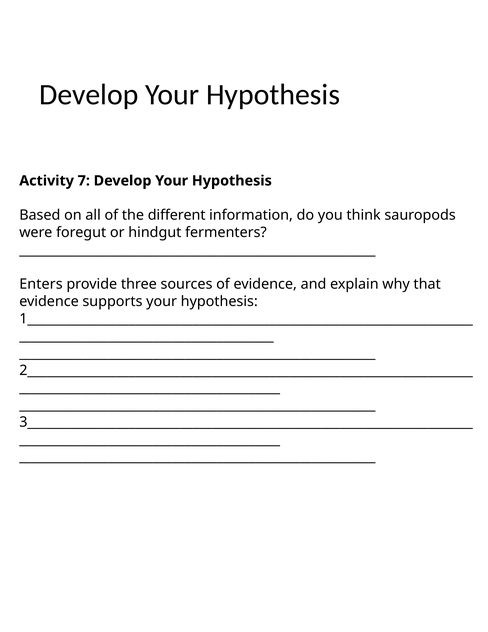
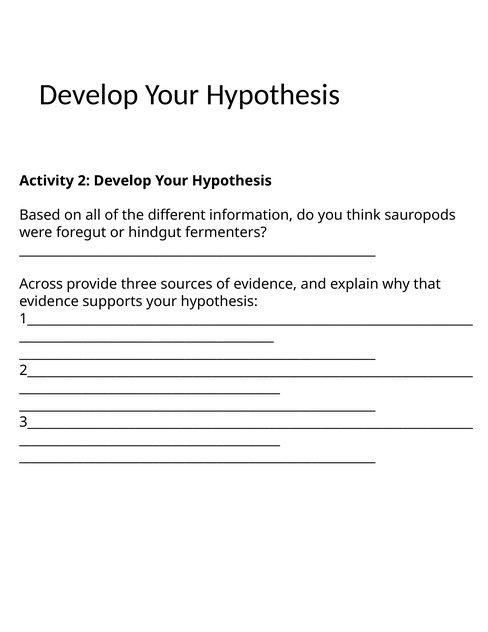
7: 7 -> 2 (84, 181)
Enters: Enters -> Across (41, 284)
